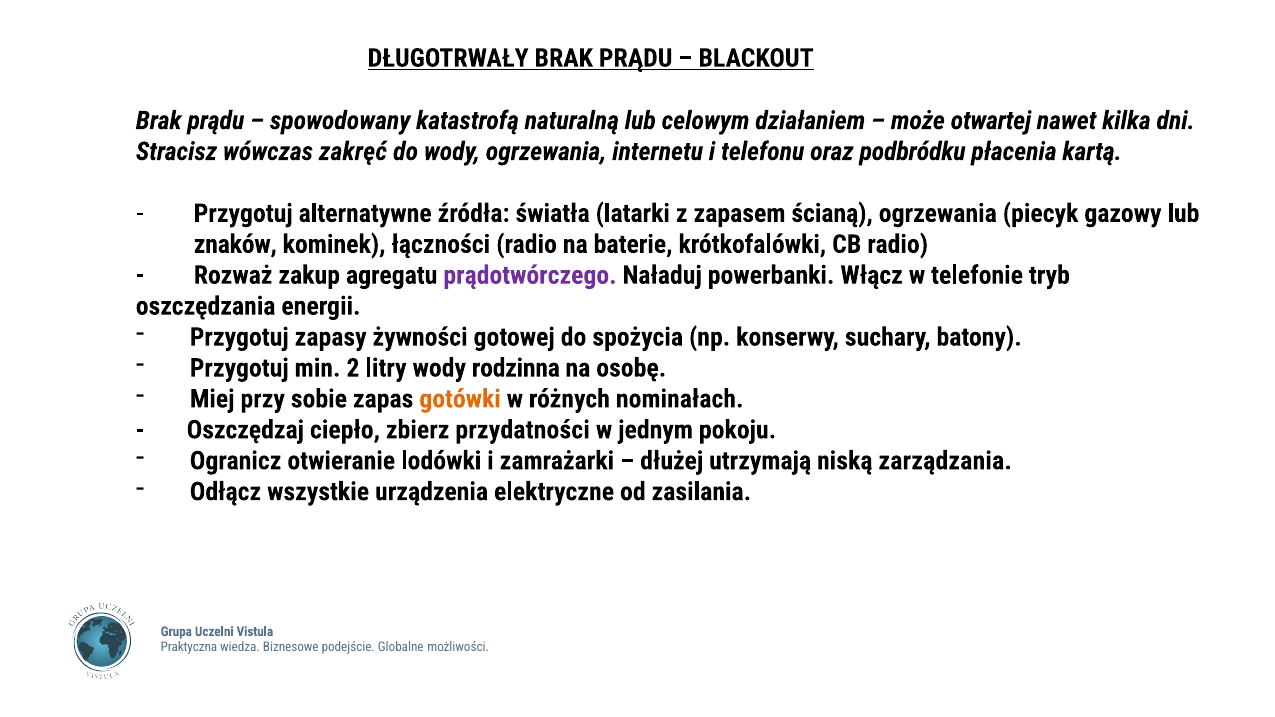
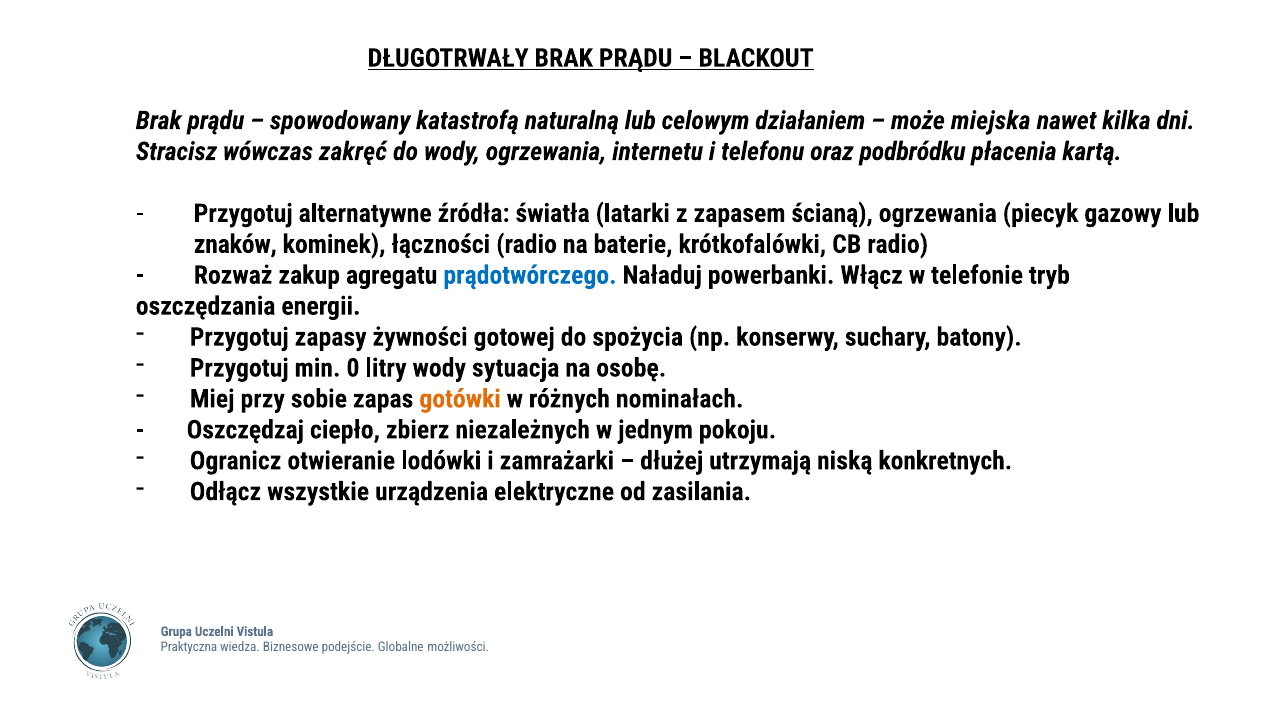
otwartej: otwartej -> miejska (991, 121)
prądotwórczego colour: purple -> blue (530, 275)
2: 2 -> 0 (353, 368)
rodzinna: rodzinna -> sytuacja (516, 368)
przydatności: przydatności -> niezależnych (523, 430)
zarządzania: zarządzania -> konkretnych (945, 461)
